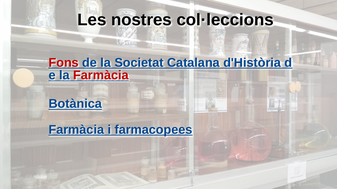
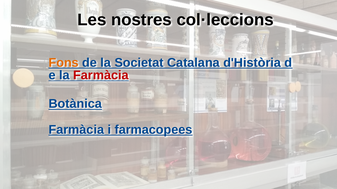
Fons colour: red -> orange (64, 63)
